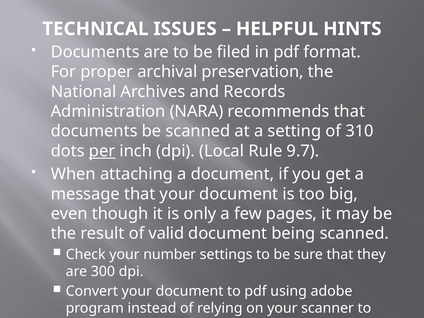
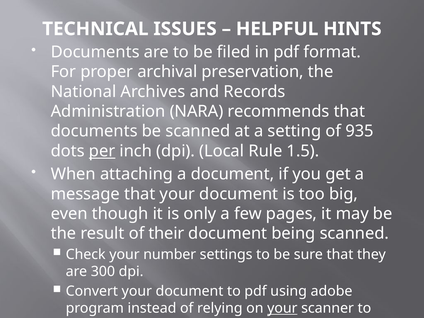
310: 310 -> 935 (359, 131)
9.7: 9.7 -> 1.5 (303, 151)
valid: valid -> their (166, 234)
your underline: none -> present (282, 308)
